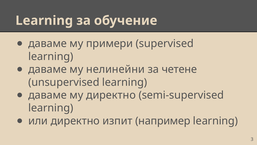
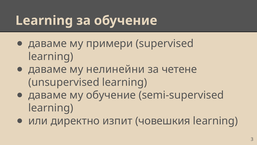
му директно: директно -> обучение (111, 95)
например: например -> човешкия (163, 121)
